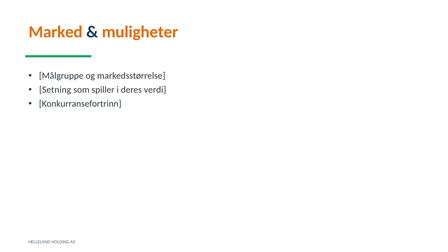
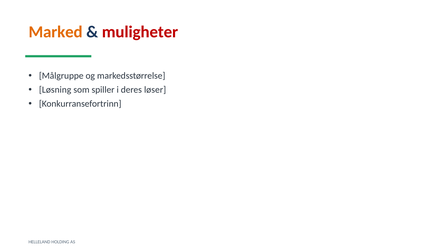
muligheter colour: orange -> red (140, 32)
Setning: Setning -> Løsning (55, 90)
verdi: verdi -> løser (155, 90)
